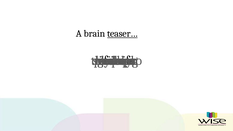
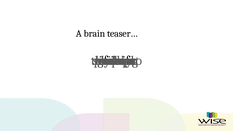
teaser… underline: present -> none (122, 34)
